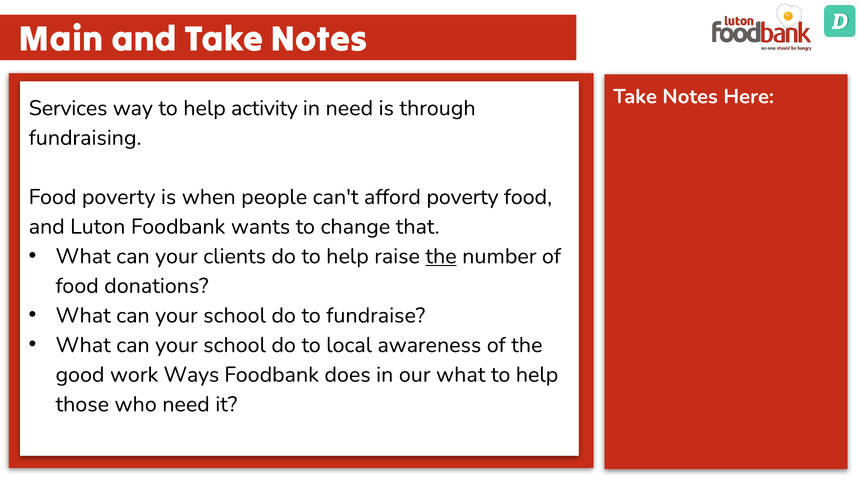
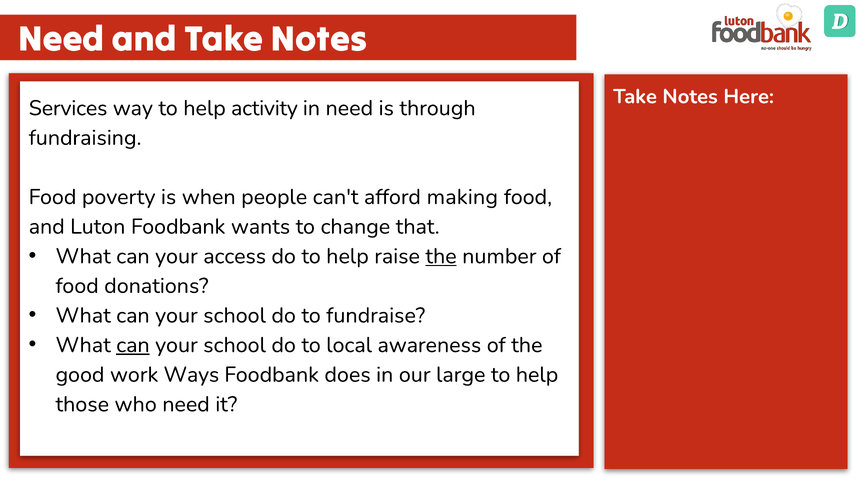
Main: Main -> Need (62, 39)
afford poverty: poverty -> making (462, 197)
clients: clients -> access (235, 256)
can underline: none -> present (133, 345)
our what: what -> large (461, 375)
